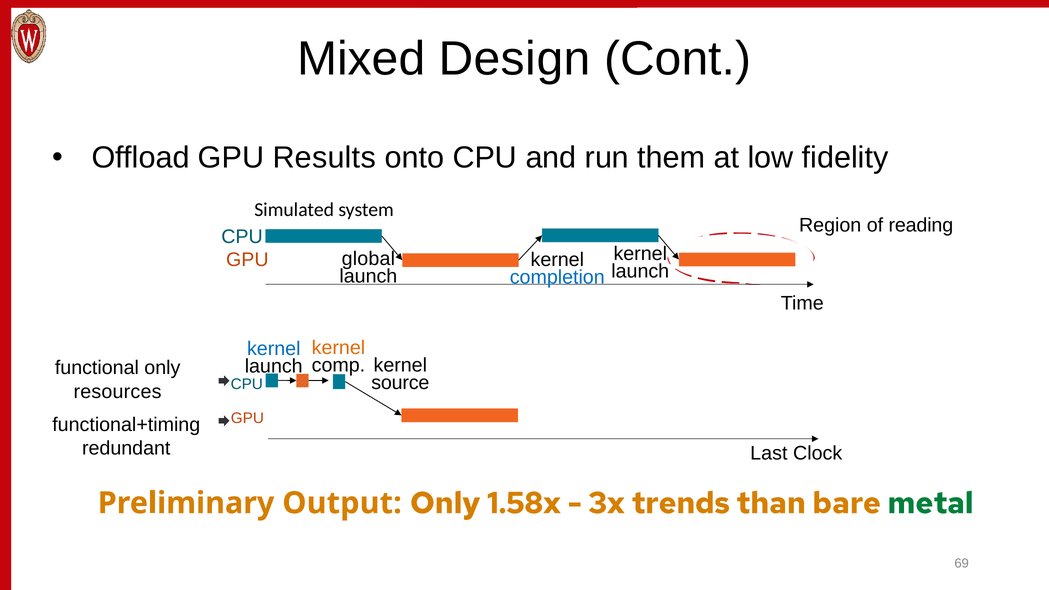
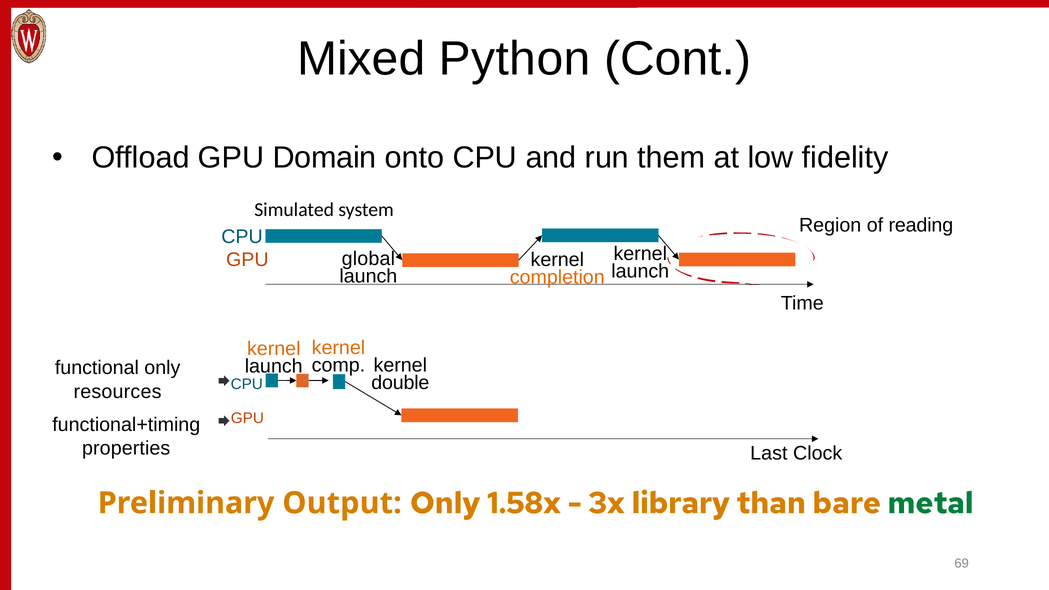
Design: Design -> Python (515, 59)
Results: Results -> Domain (325, 158)
completion colour: blue -> orange (557, 277)
kernel colour: blue -> orange (274, 349)
source: source -> double (400, 383)
redundant: redundant -> properties (126, 448)
trends: trends -> library (681, 503)
